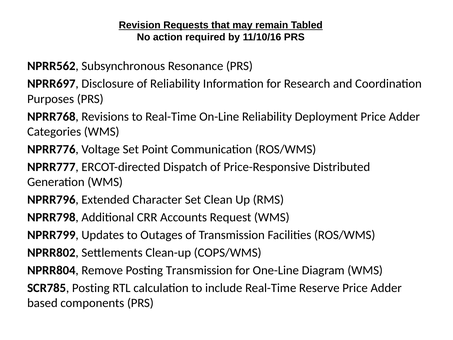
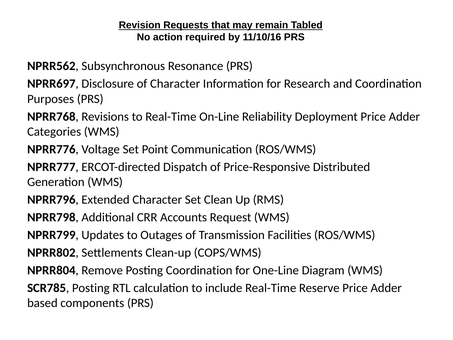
of Reliability: Reliability -> Character (175, 84)
Posting Transmission: Transmission -> Coordination (199, 270)
